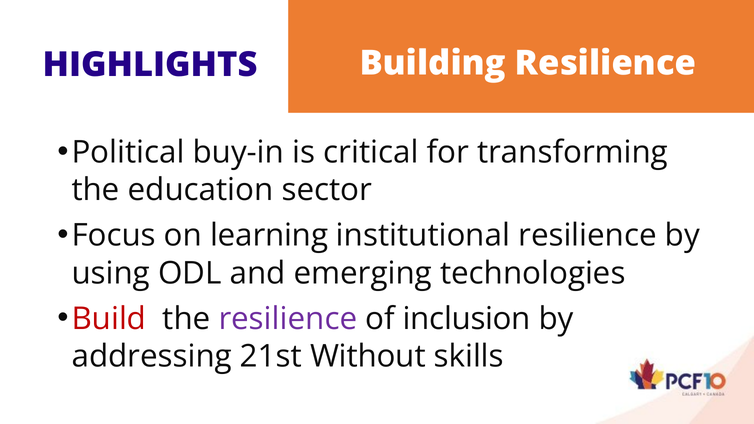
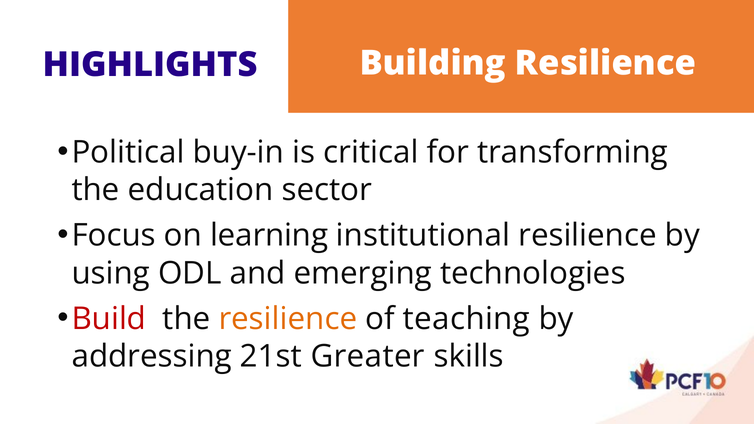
resilience colour: purple -> orange (288, 319)
inclusion: inclusion -> teaching (466, 319)
Without: Without -> Greater (368, 357)
